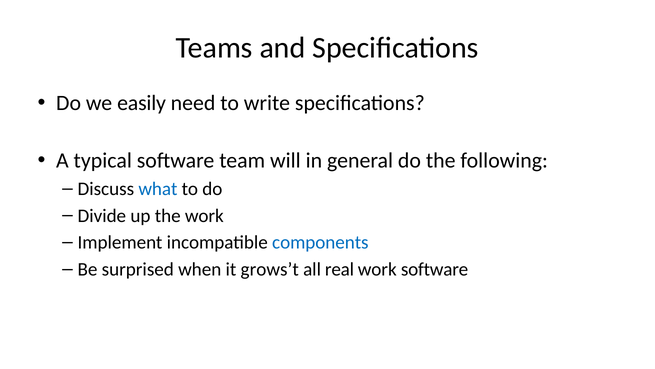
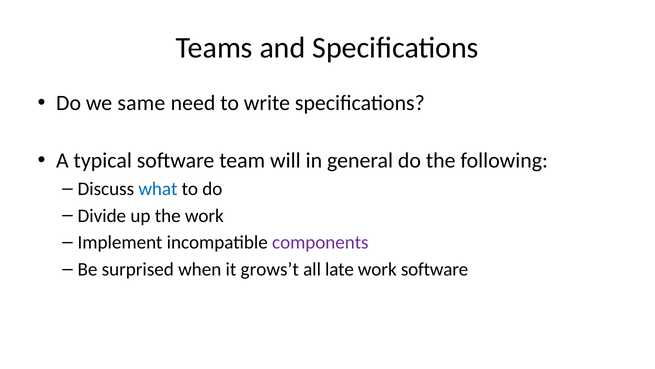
easily: easily -> same (141, 103)
components colour: blue -> purple (320, 242)
real: real -> late (340, 269)
